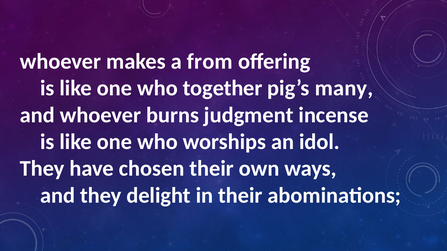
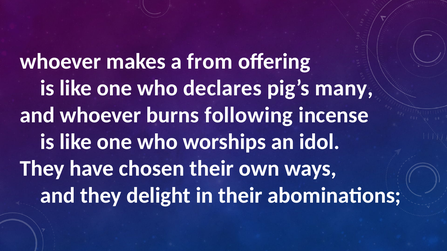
together: together -> declares (222, 88)
judgment: judgment -> following (249, 115)
